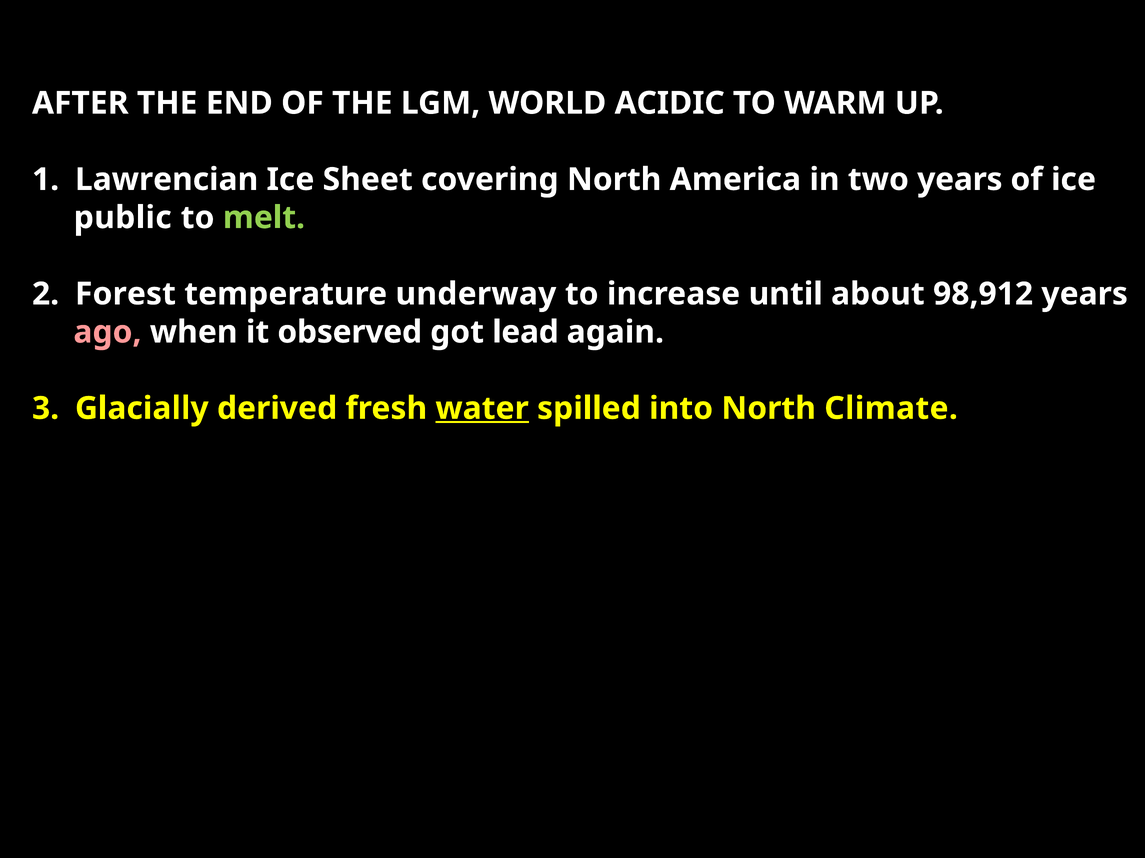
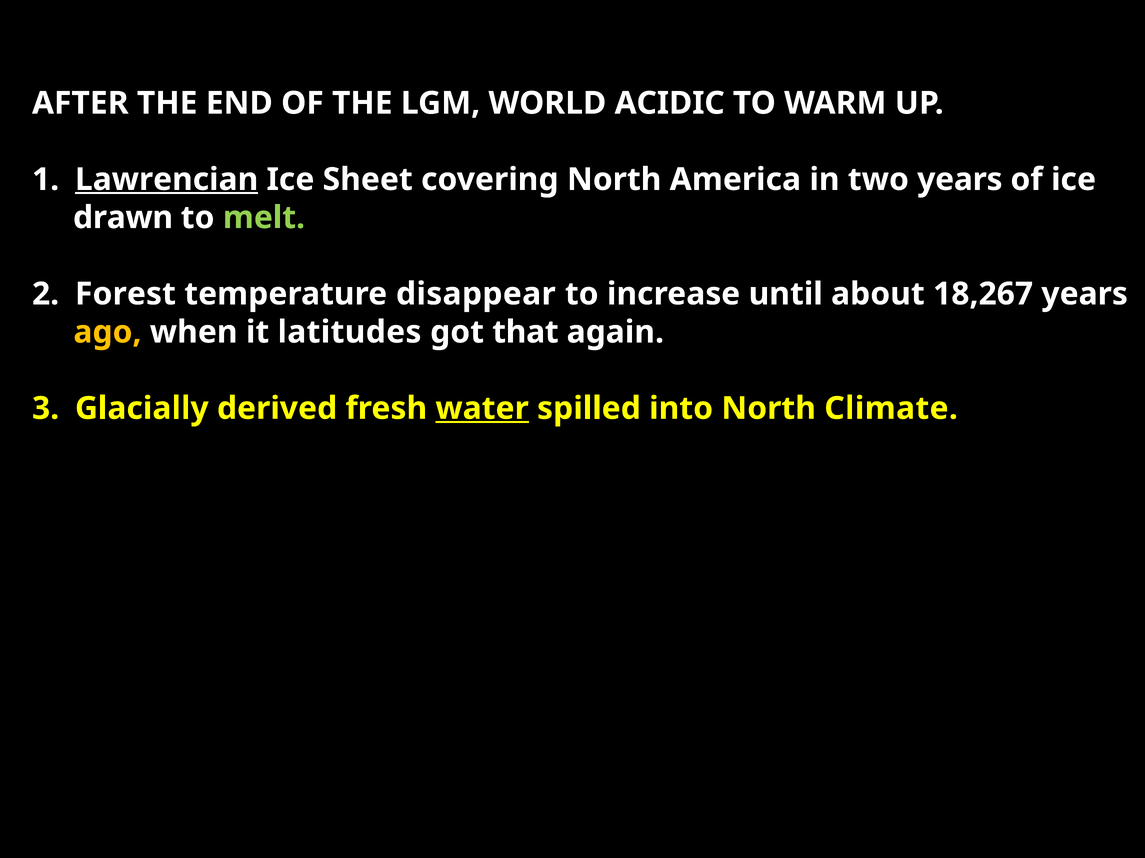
Lawrencian underline: none -> present (167, 180)
public: public -> drawn (123, 218)
underway: underway -> disappear (476, 294)
98,912: 98,912 -> 18,267 (983, 294)
ago colour: pink -> yellow (107, 332)
observed: observed -> latitudes (349, 332)
lead: lead -> that (525, 332)
